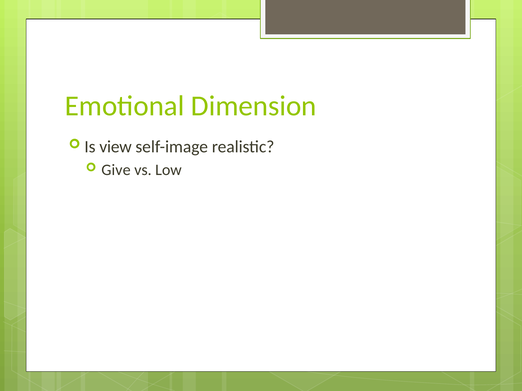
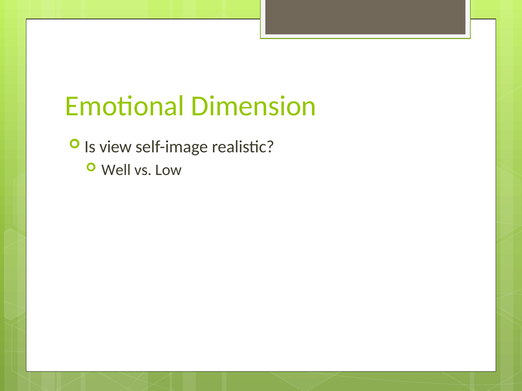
Give: Give -> Well (116, 170)
